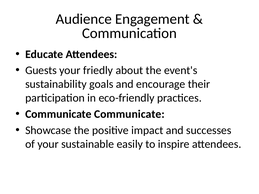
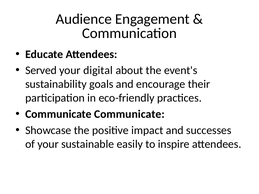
Guests: Guests -> Served (41, 70)
friedly: friedly -> digital (98, 70)
